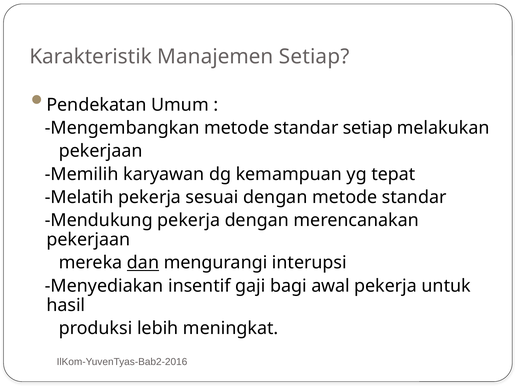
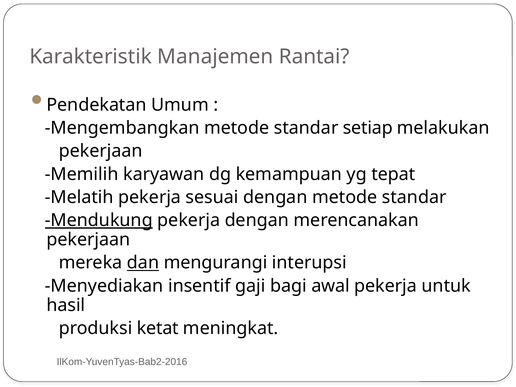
Manajemen Setiap: Setiap -> Rantai (314, 57)
Mendukung underline: none -> present (99, 220)
lebih: lebih -> ketat (158, 328)
